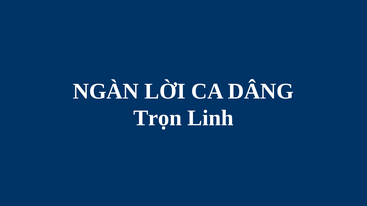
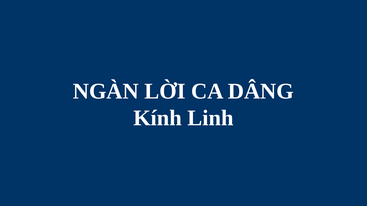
Trọn: Trọn -> Kính (158, 118)
